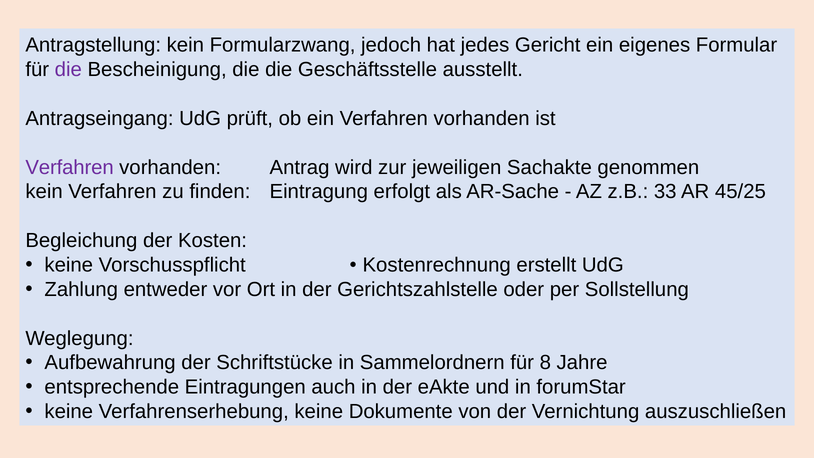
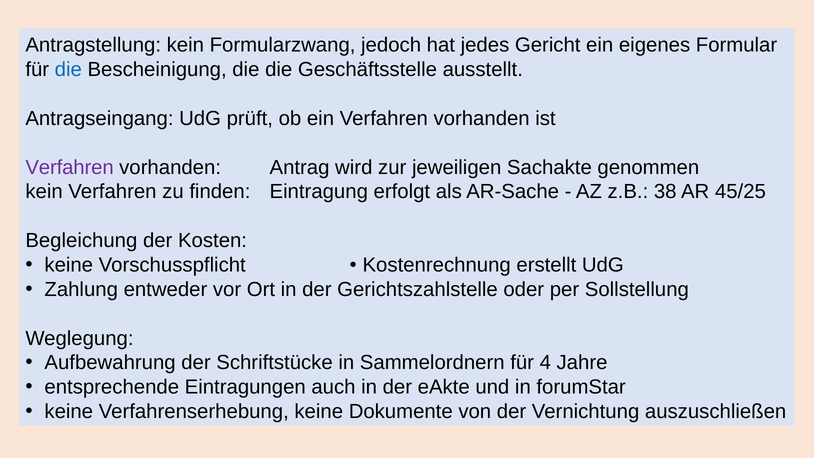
die colour: purple -> blue (68, 70)
33: 33 -> 38 (665, 192)
8: 8 -> 4 (545, 363)
